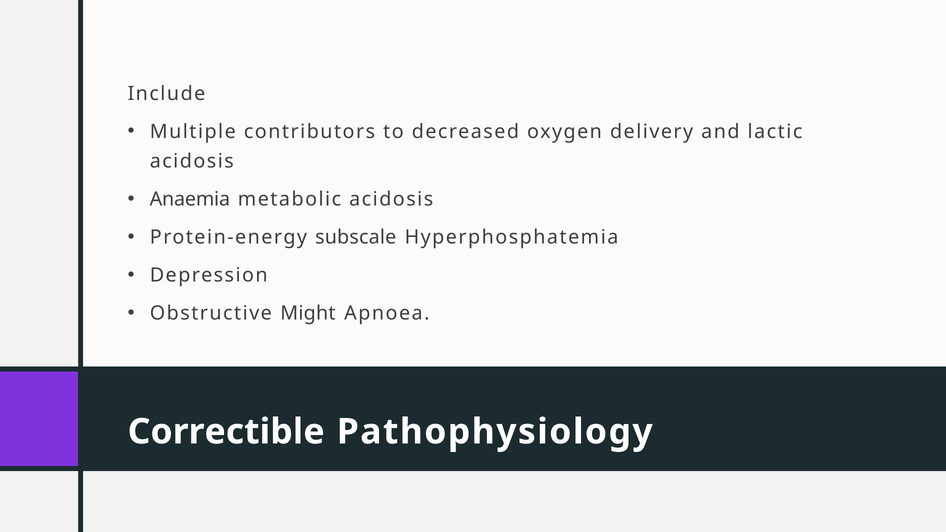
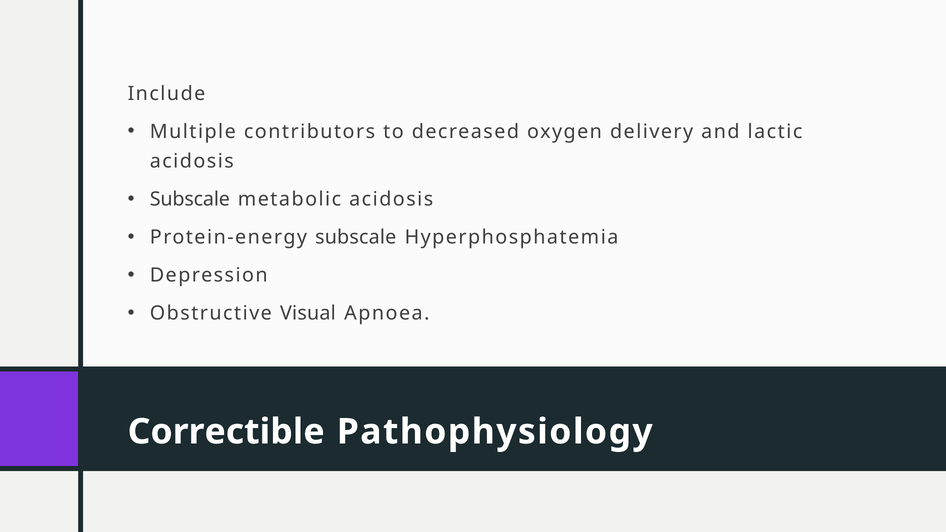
Anaemia: Anaemia -> Subscale (190, 199)
Might: Might -> Visual (308, 314)
